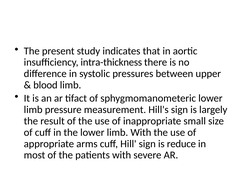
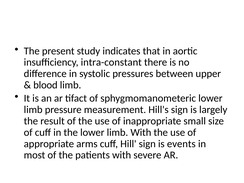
intra-thickness: intra-thickness -> intra-constant (111, 62)
reduce: reduce -> events (181, 144)
